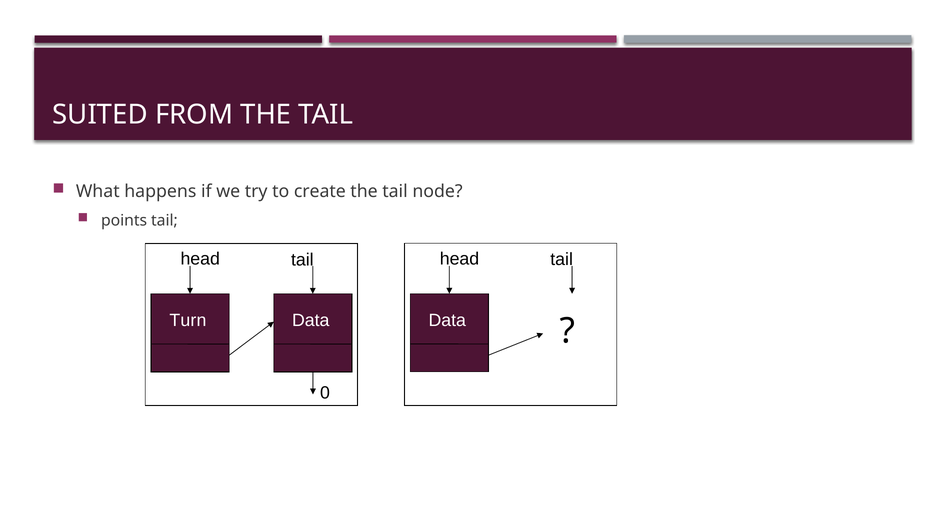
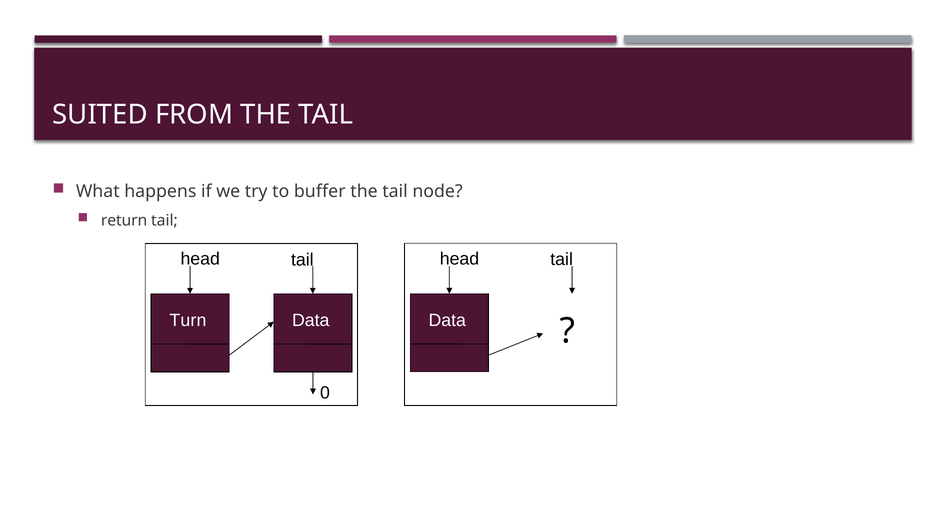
create: create -> buffer (320, 191)
points: points -> return (124, 221)
